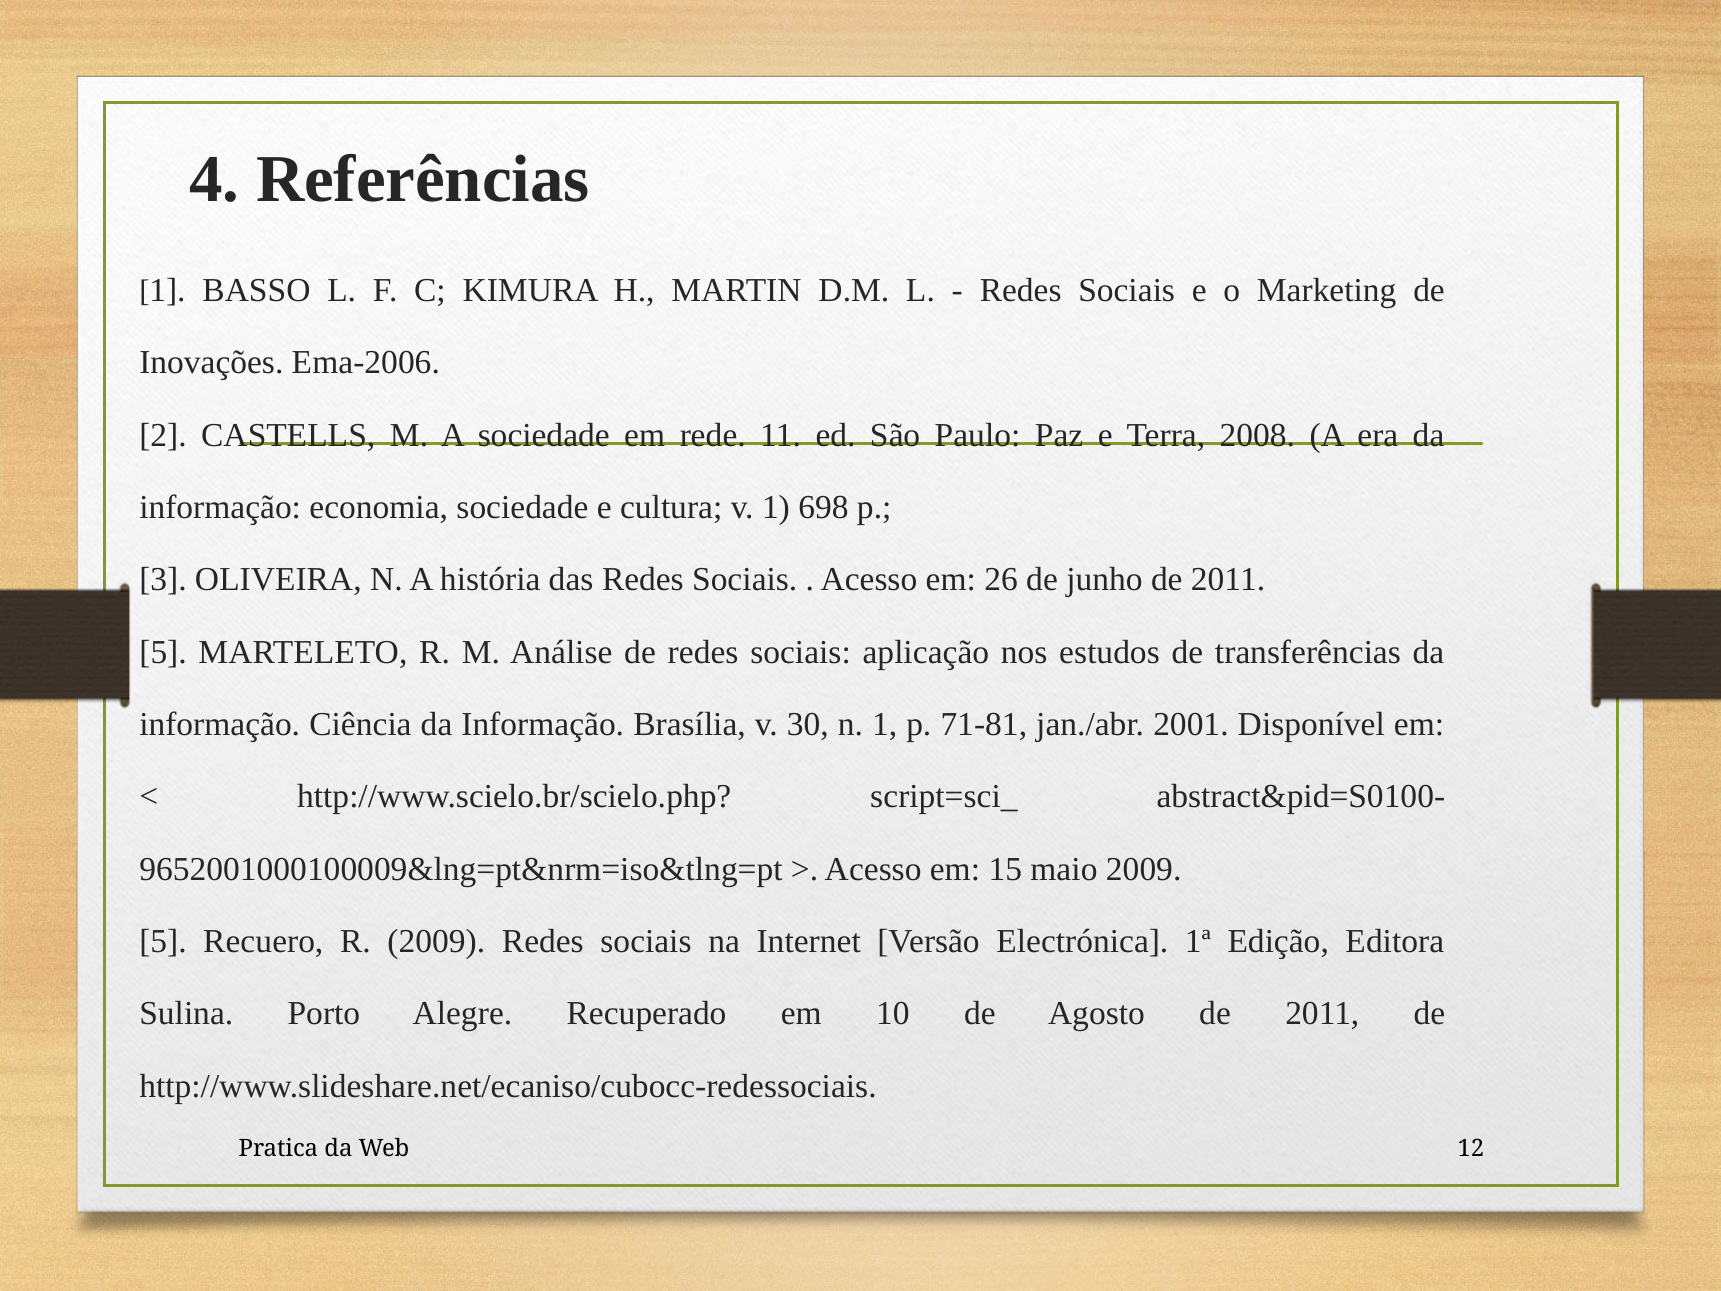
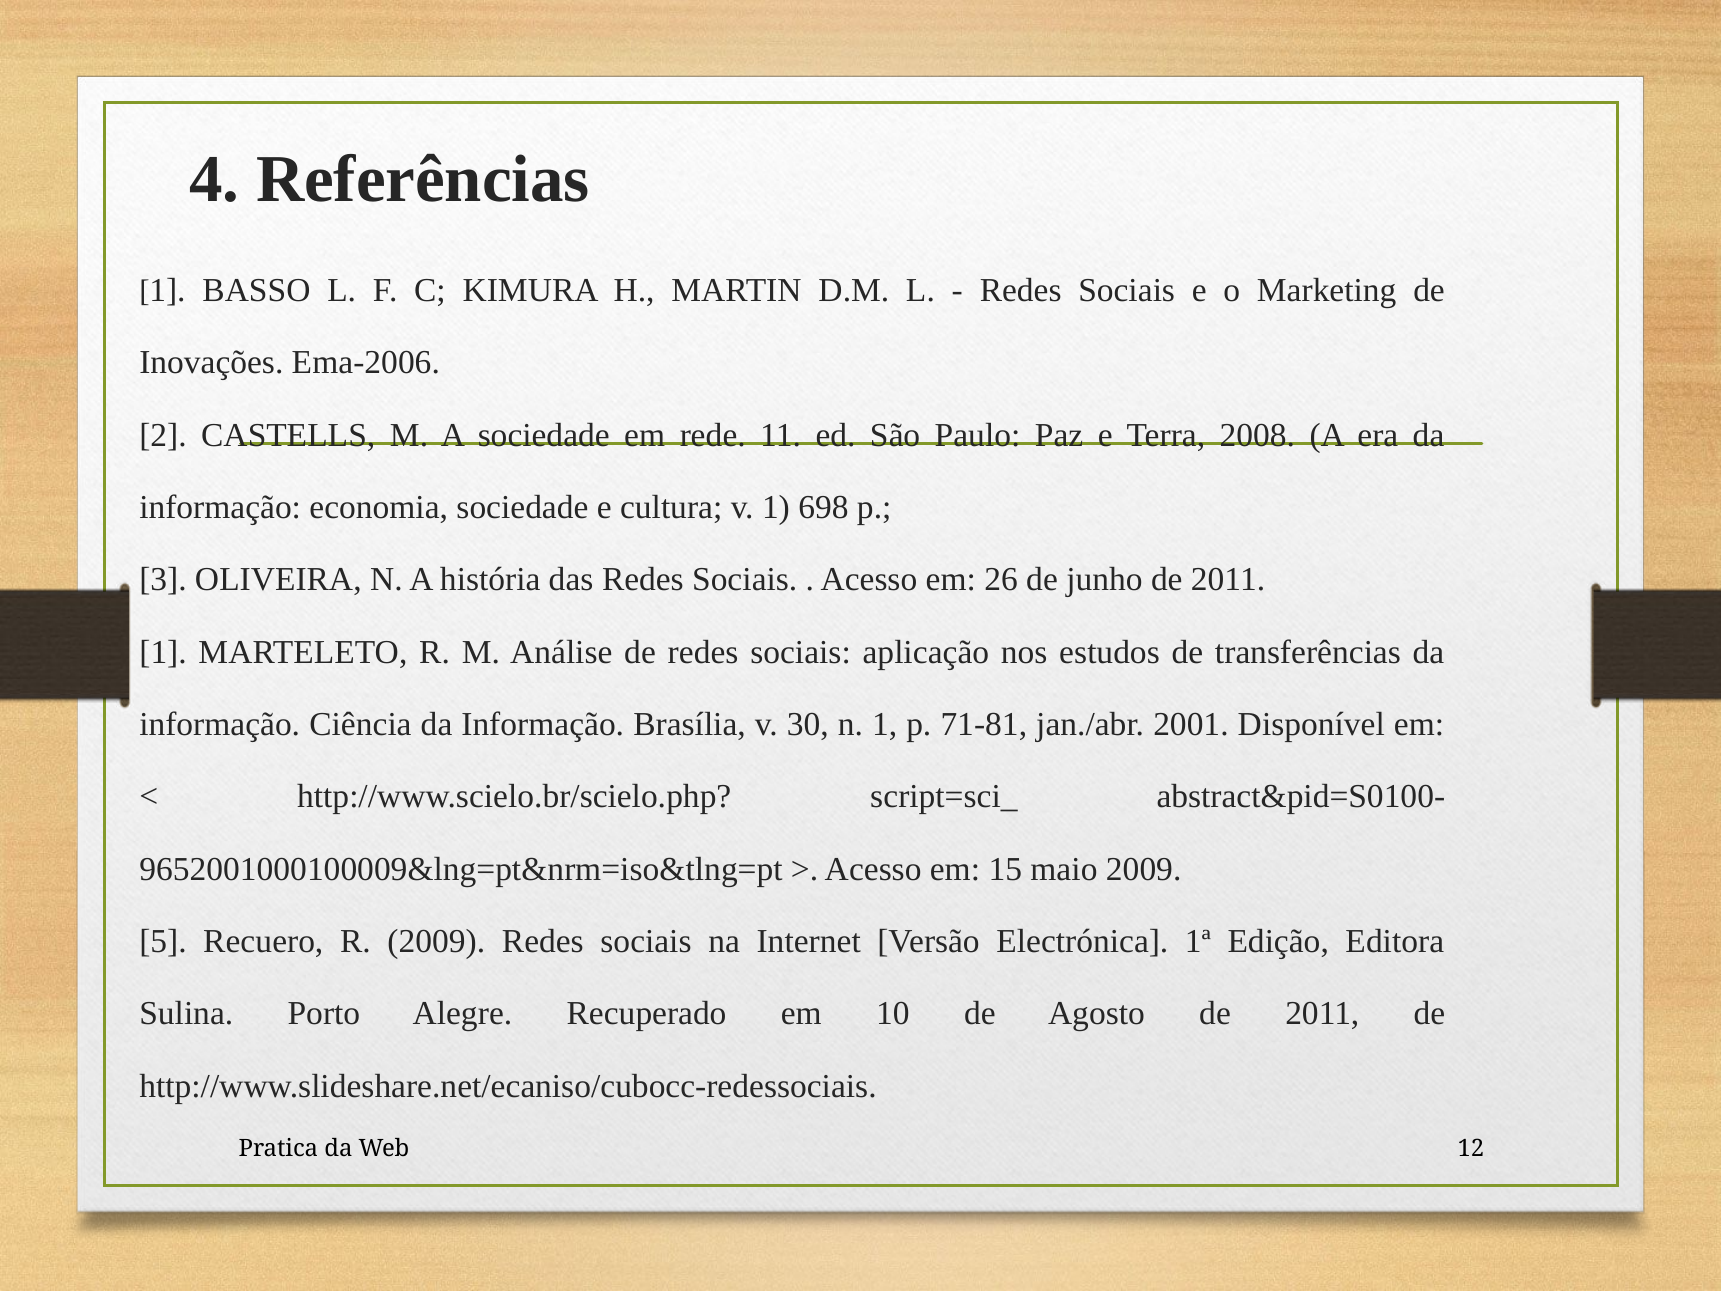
5: 5 -> 1 (163, 652)
